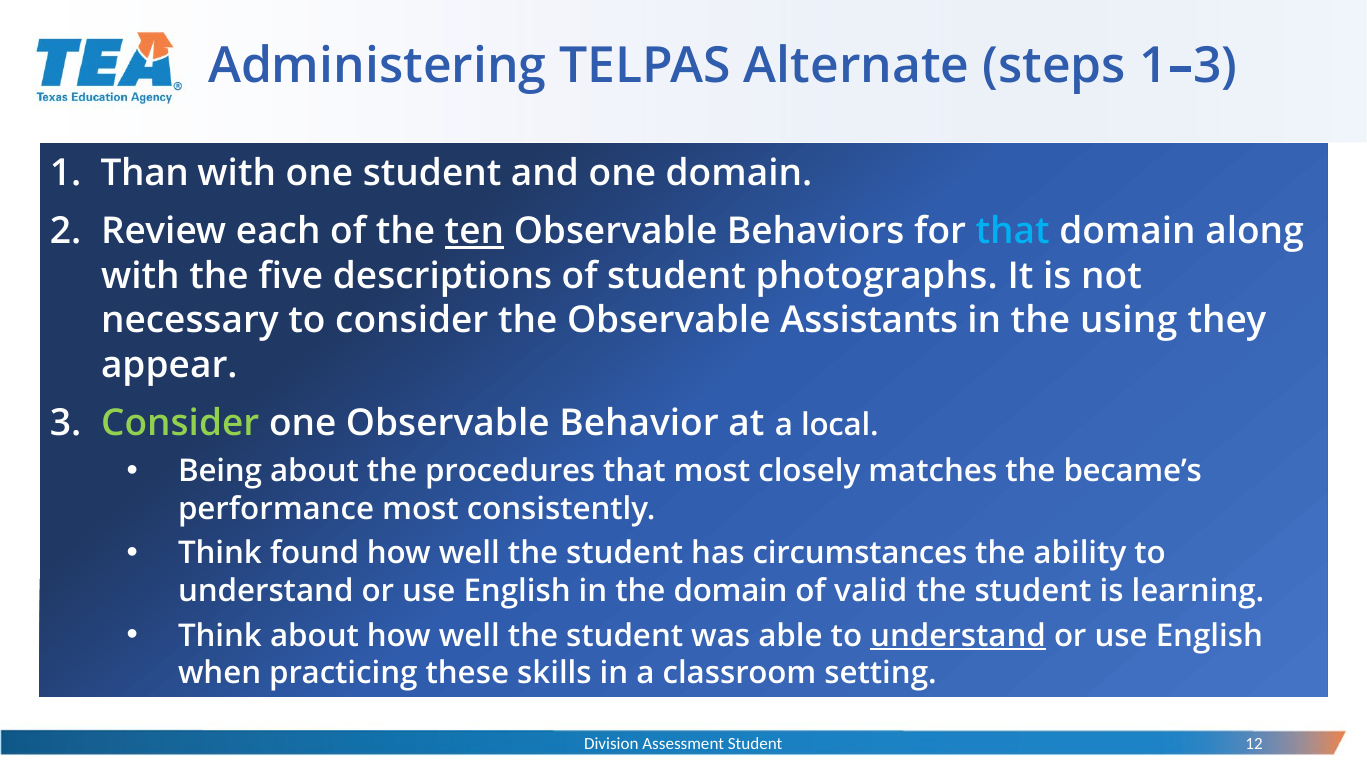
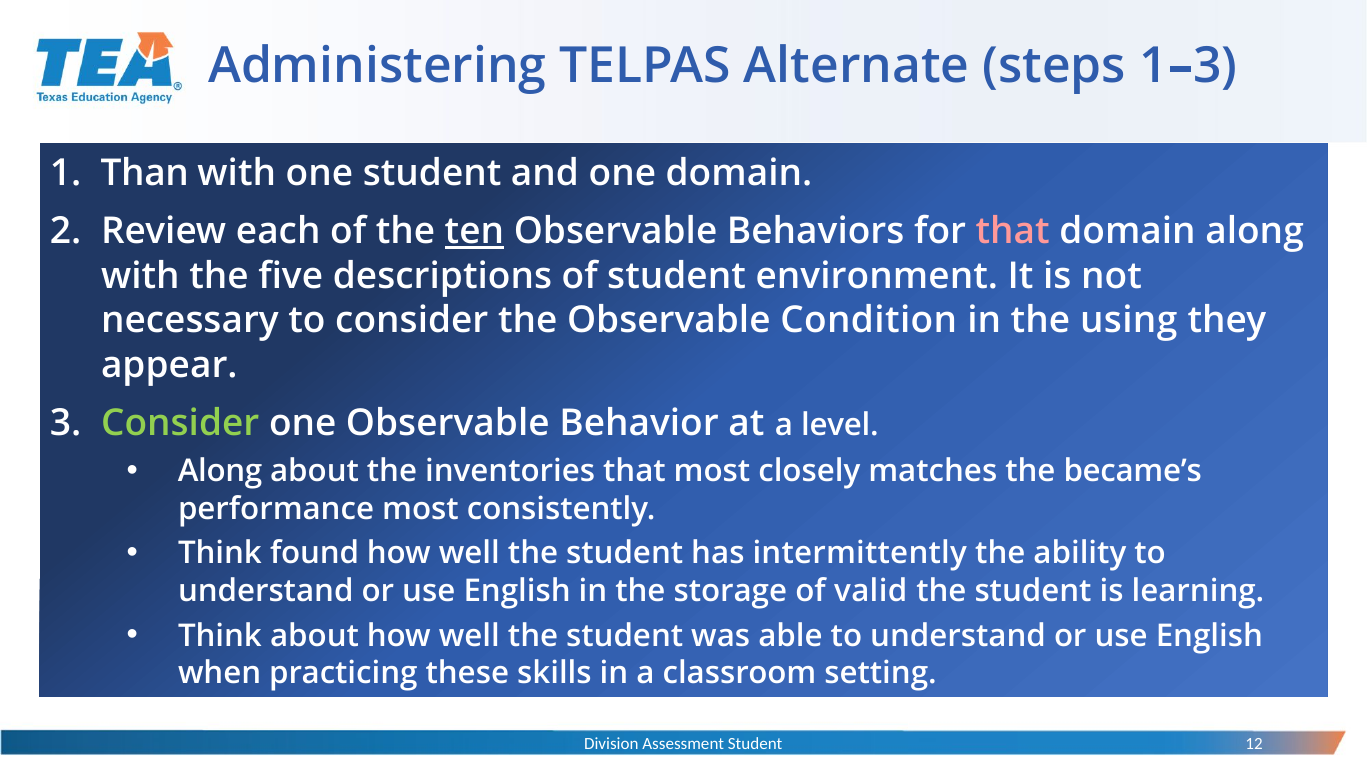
that colour: light blue -> pink (1013, 232)
photographs: photographs -> environment (877, 276)
Assistants: Assistants -> Condition (869, 320)
local: local -> level (840, 425)
Being: Being -> Along (220, 471)
procedures: procedures -> inventories (510, 471)
circumstances: circumstances -> intermittently (860, 553)
the domain: domain -> storage (730, 591)
understand underline: present -> none (958, 636)
